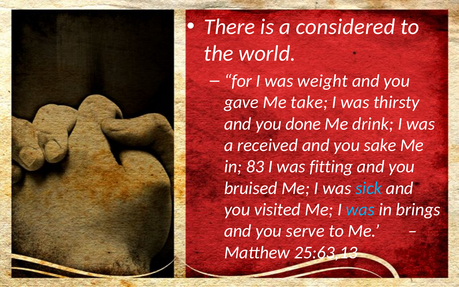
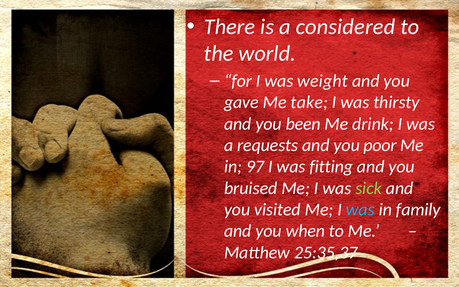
done: done -> been (303, 124)
received: received -> requests (268, 145)
sake: sake -> poor (380, 145)
83: 83 -> 97 (255, 167)
sick colour: light blue -> light green (369, 188)
brings: brings -> family (418, 210)
serve: serve -> when (305, 231)
25:63,13: 25:63,13 -> 25:35,37 (326, 252)
